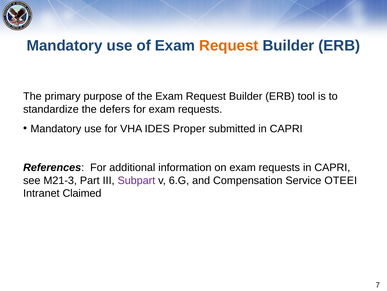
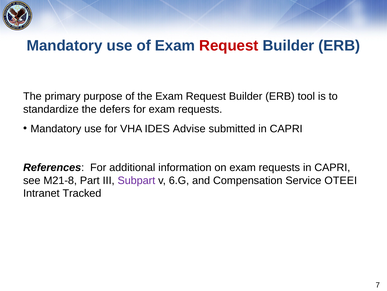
Request colour: orange -> red (229, 46)
Proper: Proper -> Advise (189, 128)
M21-3: M21-3 -> M21-8 (60, 180)
Claimed: Claimed -> Tracked (82, 193)
